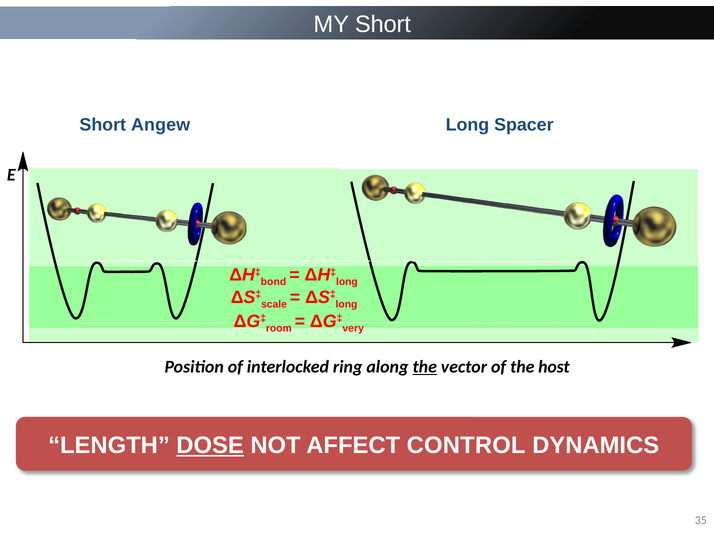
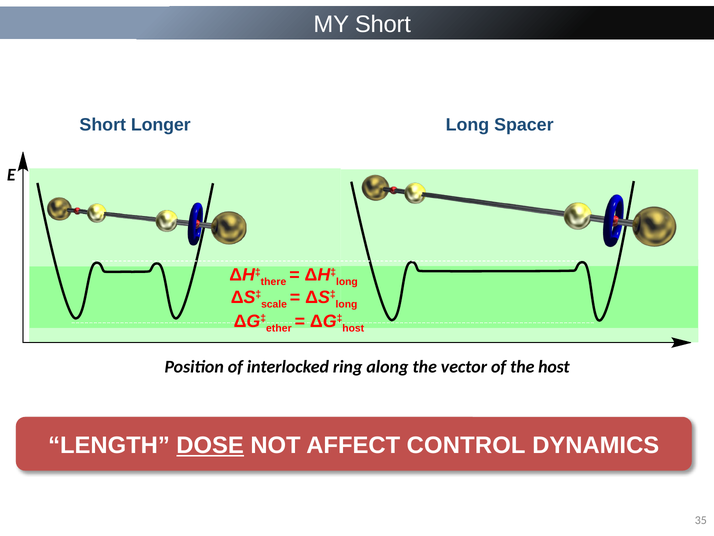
Angew: Angew -> Longer (161, 125)
bond: bond -> there (273, 282)
room: room -> ether (279, 328)
very: very -> host (353, 328)
the underline: present -> none (425, 366)
